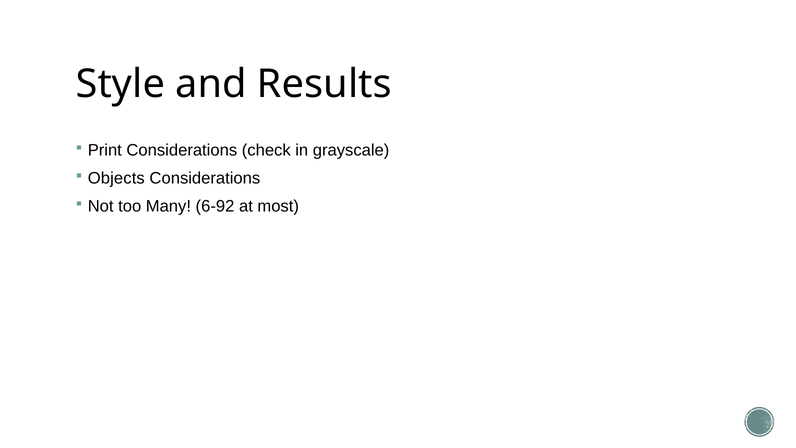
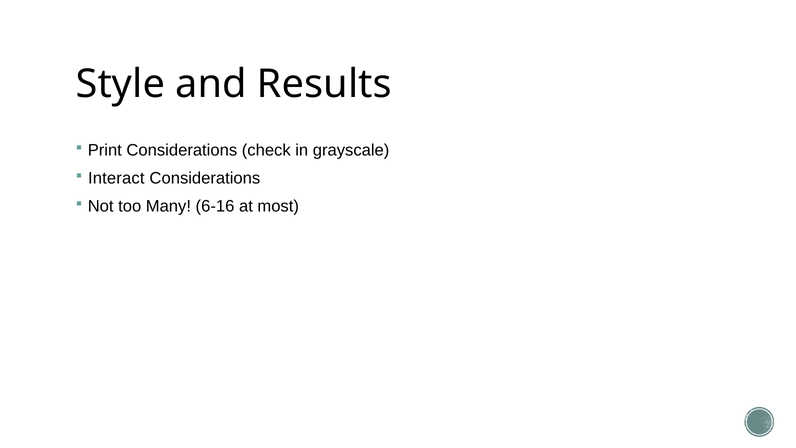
Objects: Objects -> Interact (116, 178)
6-92: 6-92 -> 6-16 (215, 206)
